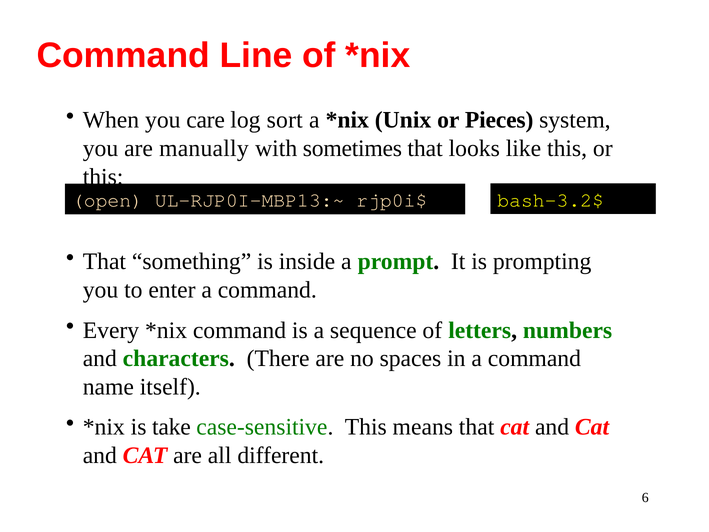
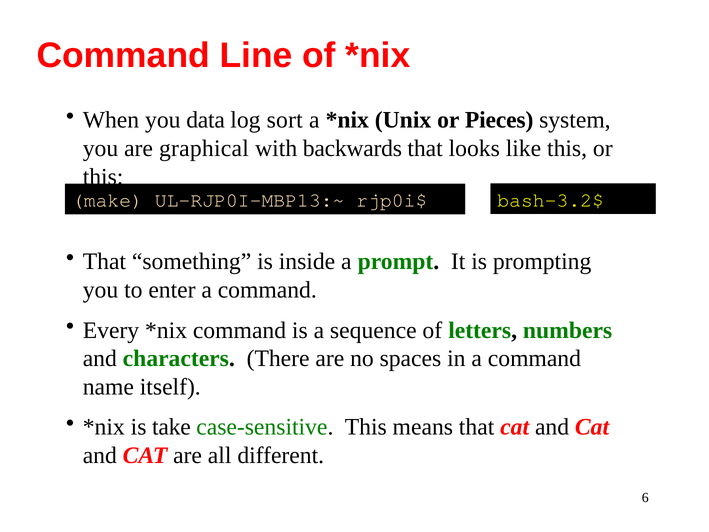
care: care -> data (206, 120)
manually: manually -> graphical (204, 148)
sometimes: sometimes -> backwards (352, 148)
open: open -> make (107, 200)
